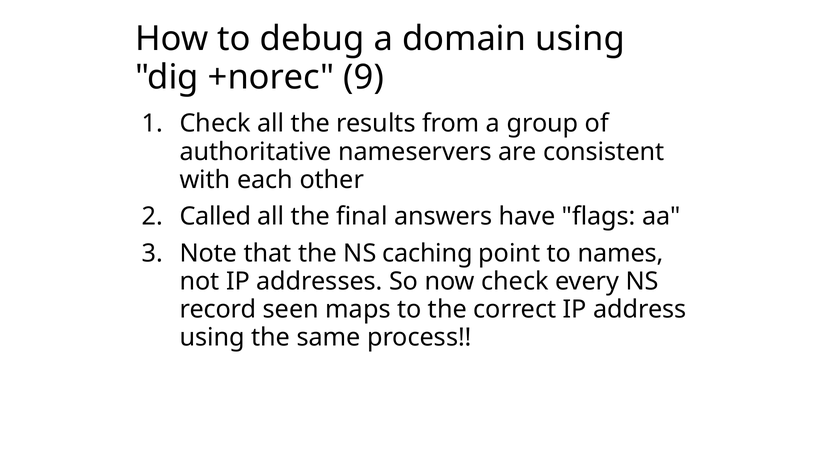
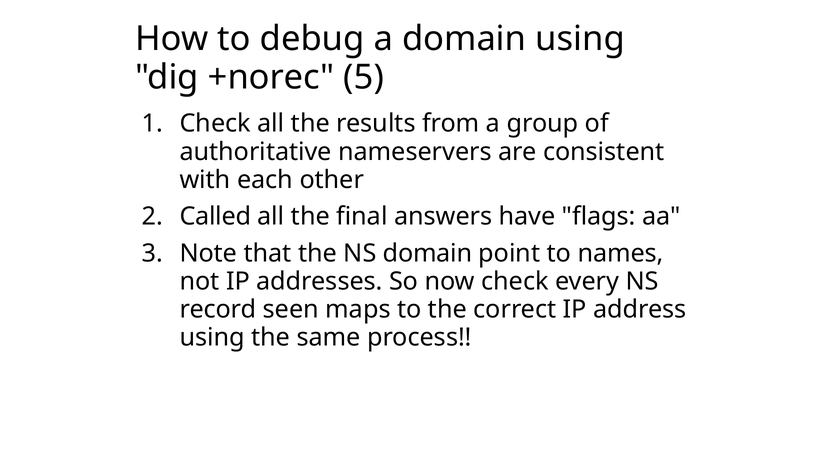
9: 9 -> 5 (364, 77)
NS caching: caching -> domain (428, 253)
